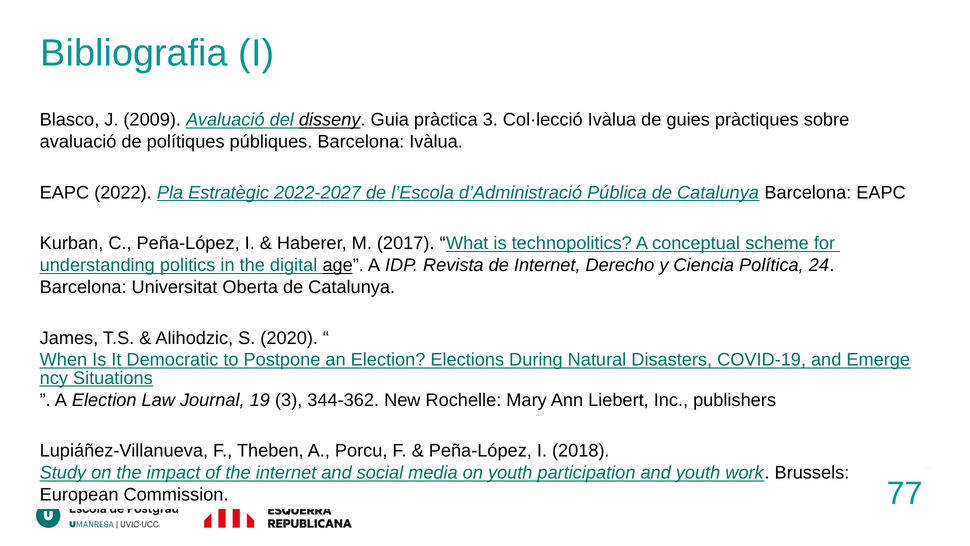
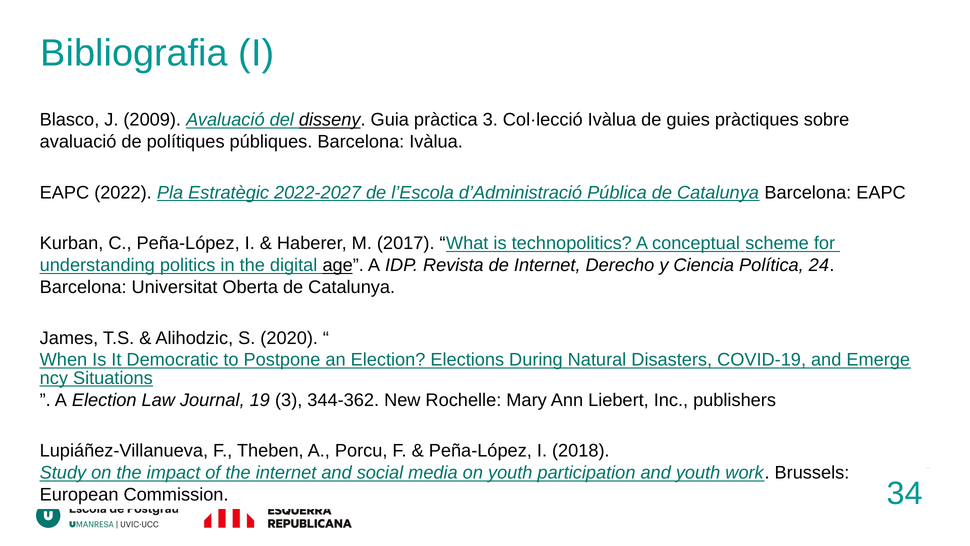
77: 77 -> 34 (905, 493)
